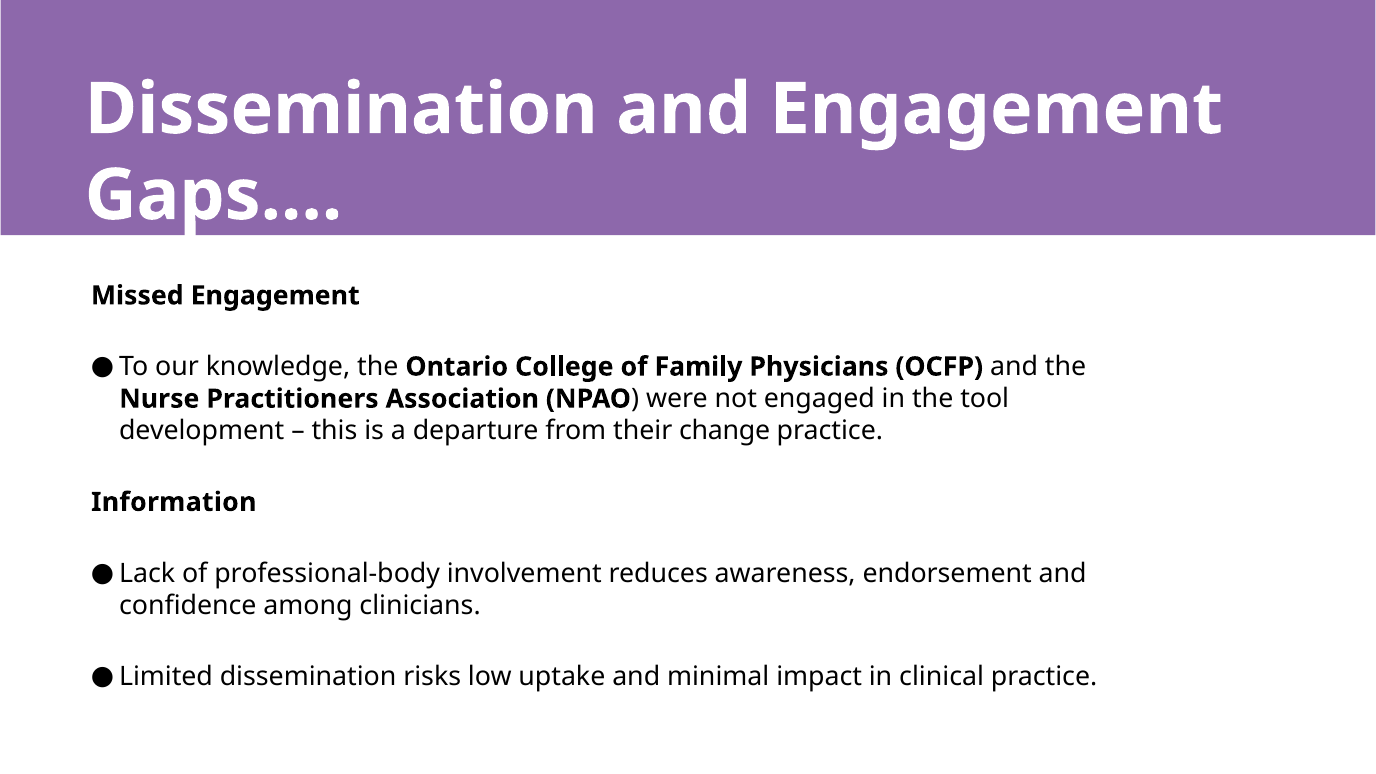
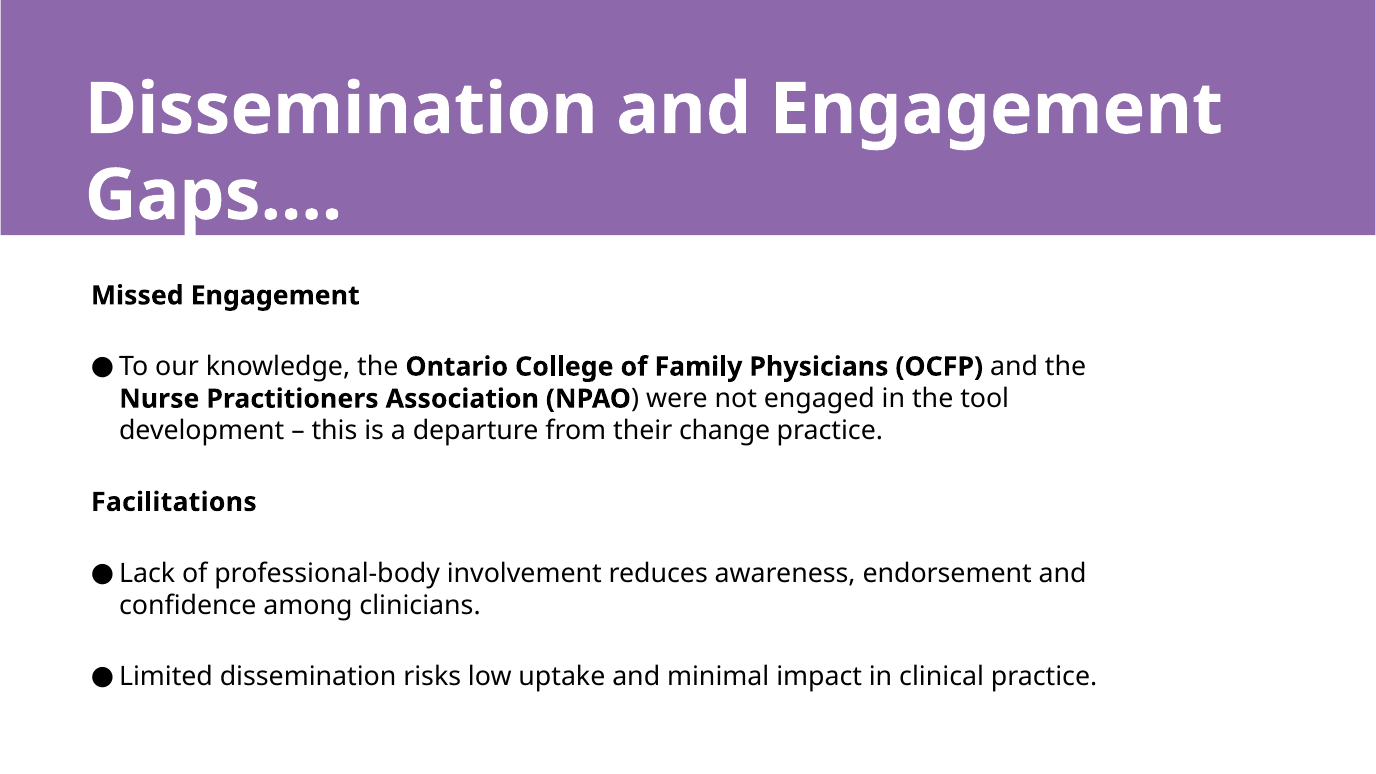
Information: Information -> Facilitations (174, 502)
